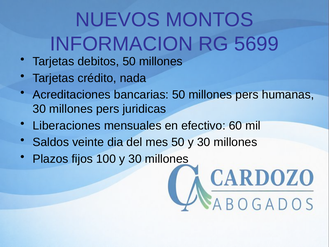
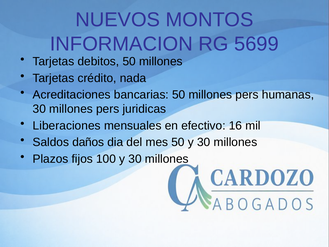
60: 60 -> 16 (235, 125)
veinte: veinte -> daños (88, 142)
